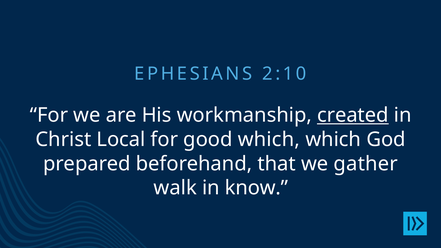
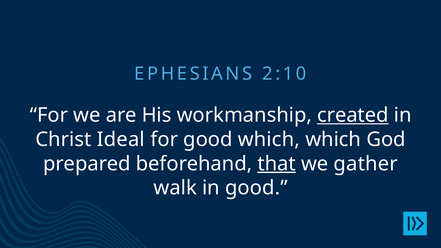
Local: Local -> Ideal (121, 139)
that underline: none -> present (277, 164)
in know: know -> good (256, 188)
